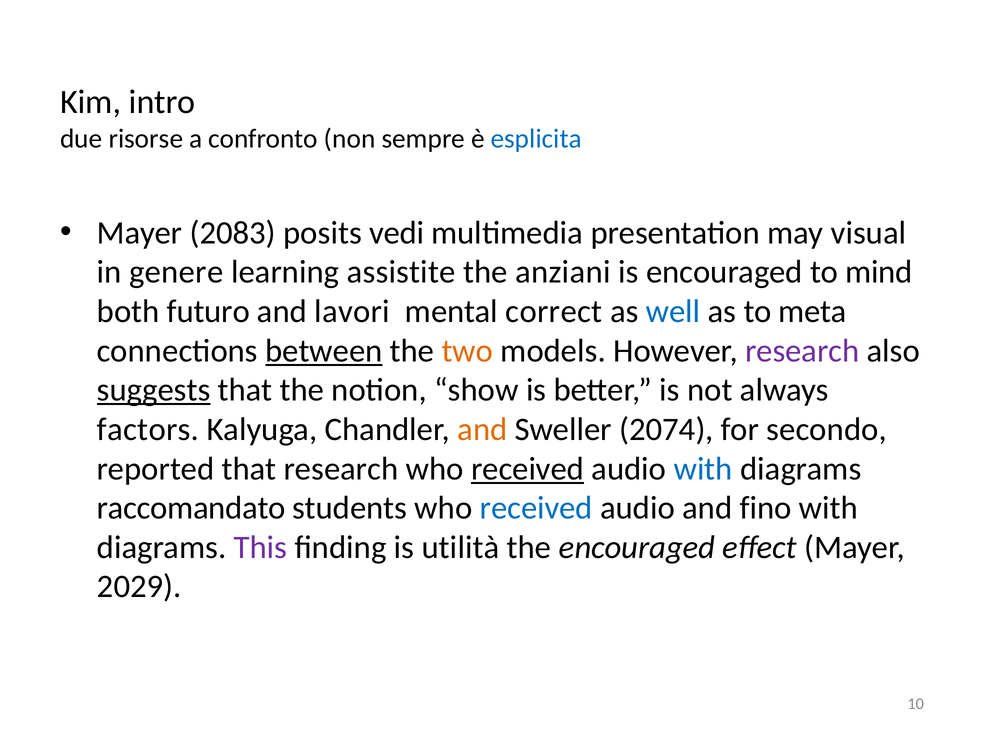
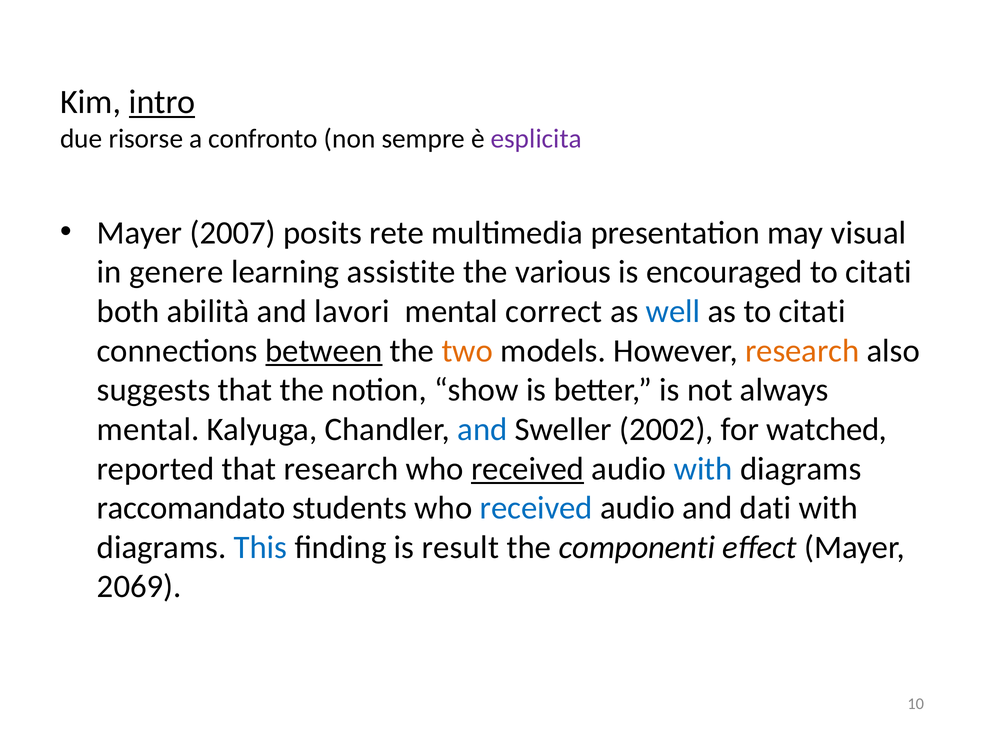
intro underline: none -> present (162, 102)
esplicita colour: blue -> purple (536, 139)
2083: 2083 -> 2007 (233, 233)
vedi: vedi -> rete (397, 233)
anziani: anziani -> various (563, 272)
encouraged to mind: mind -> citati (879, 272)
futuro: futuro -> abilità (208, 312)
as to meta: meta -> citati (812, 312)
research colour: purple -> orange (802, 351)
suggests underline: present -> none (154, 390)
factors: factors -> mental (148, 430)
and colour: orange -> blue (482, 430)
2074: 2074 -> 2002 (666, 430)
secondo: secondo -> watched (827, 430)
fino: fino -> dati (766, 508)
This colour: purple -> blue (261, 548)
utilità: utilità -> result (460, 548)
the encouraged: encouraged -> componenti (637, 548)
2029: 2029 -> 2069 (139, 587)
